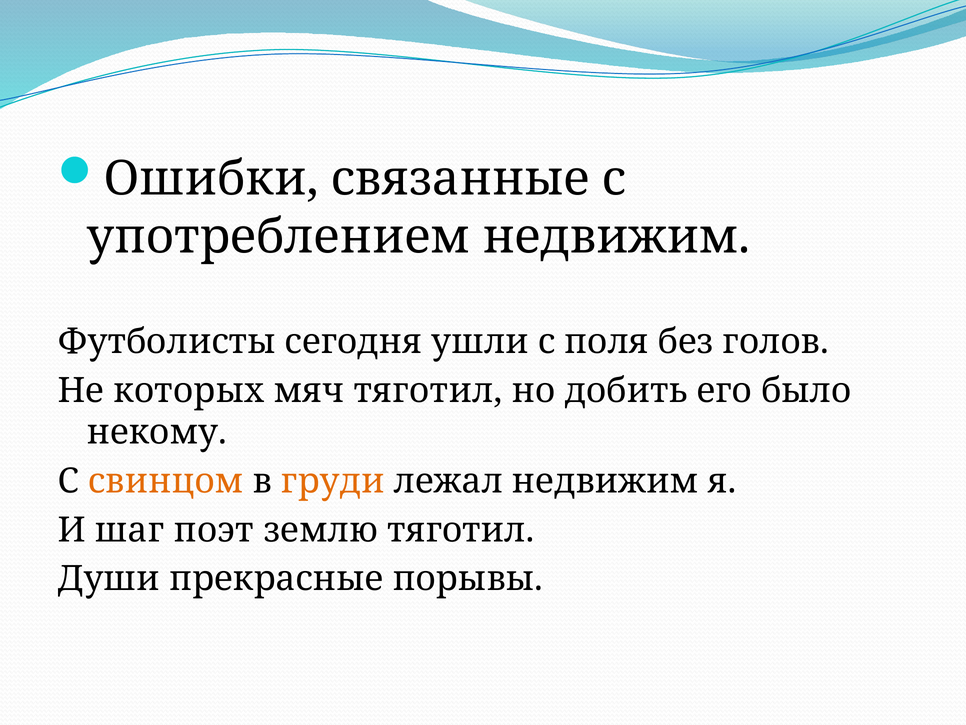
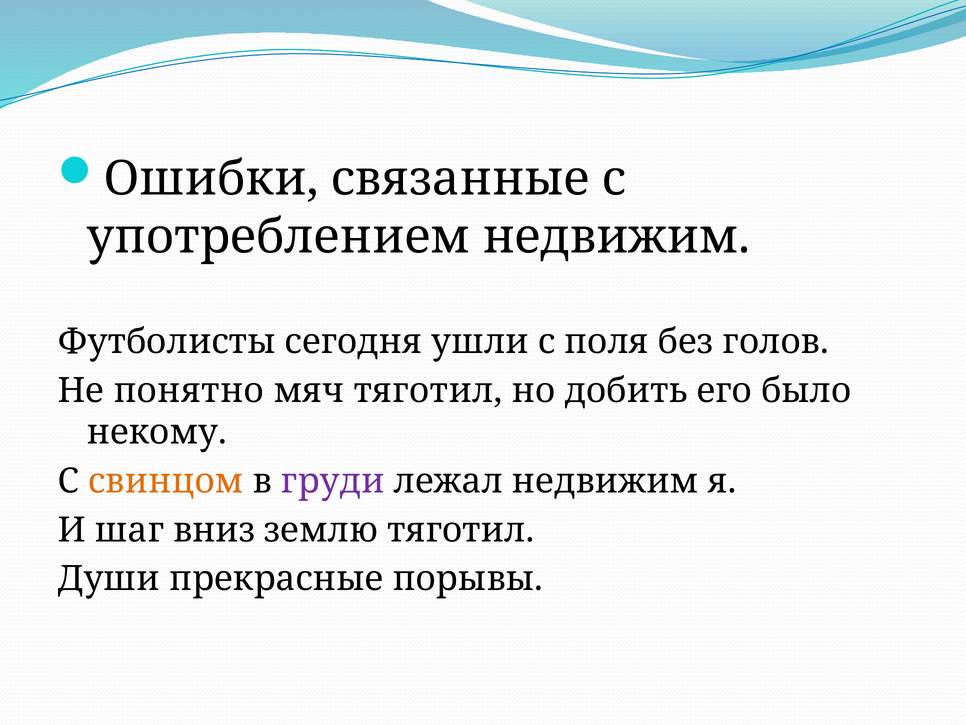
которых: которых -> понятно (189, 390)
груди colour: orange -> purple (333, 481)
поэт: поэт -> вниз (214, 530)
